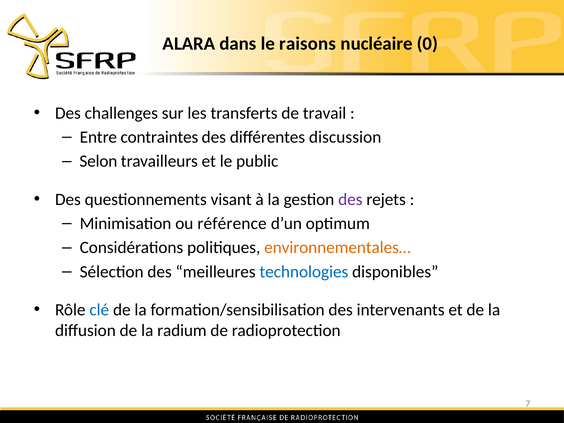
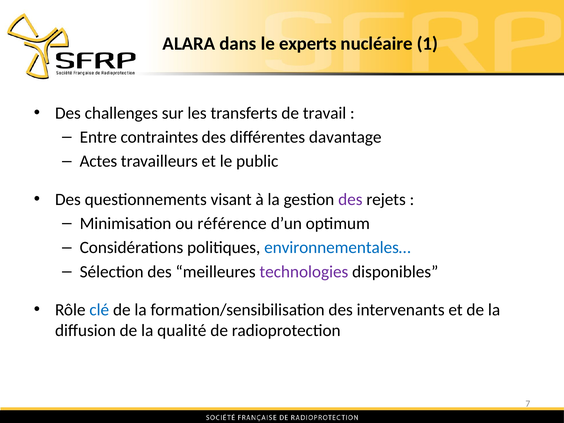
raisons: raisons -> experts (308, 44)
0: 0 -> 1 (427, 44)
discussion: discussion -> davantage (345, 137)
Selon: Selon -> Actes (98, 161)
environnementales… colour: orange -> blue (337, 248)
technologies colour: blue -> purple (304, 272)
radium: radium -> qualité (182, 331)
